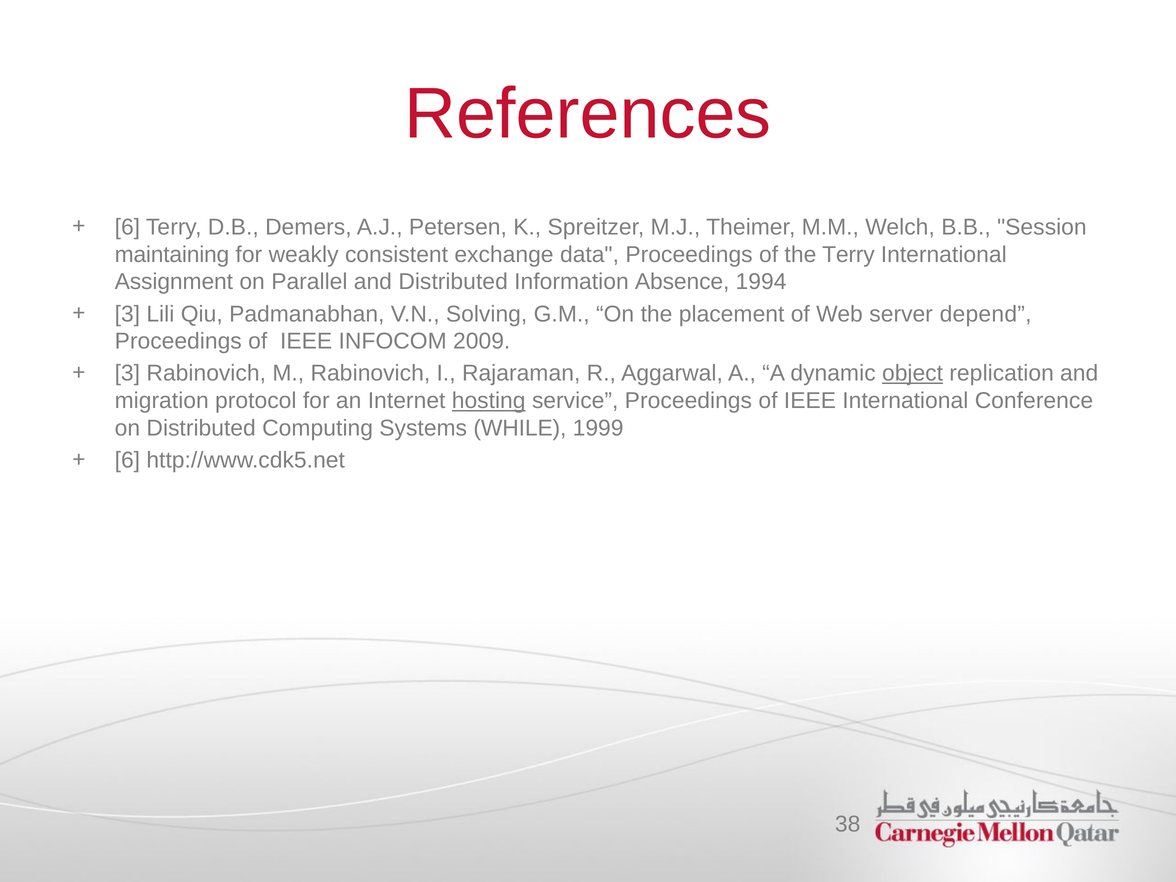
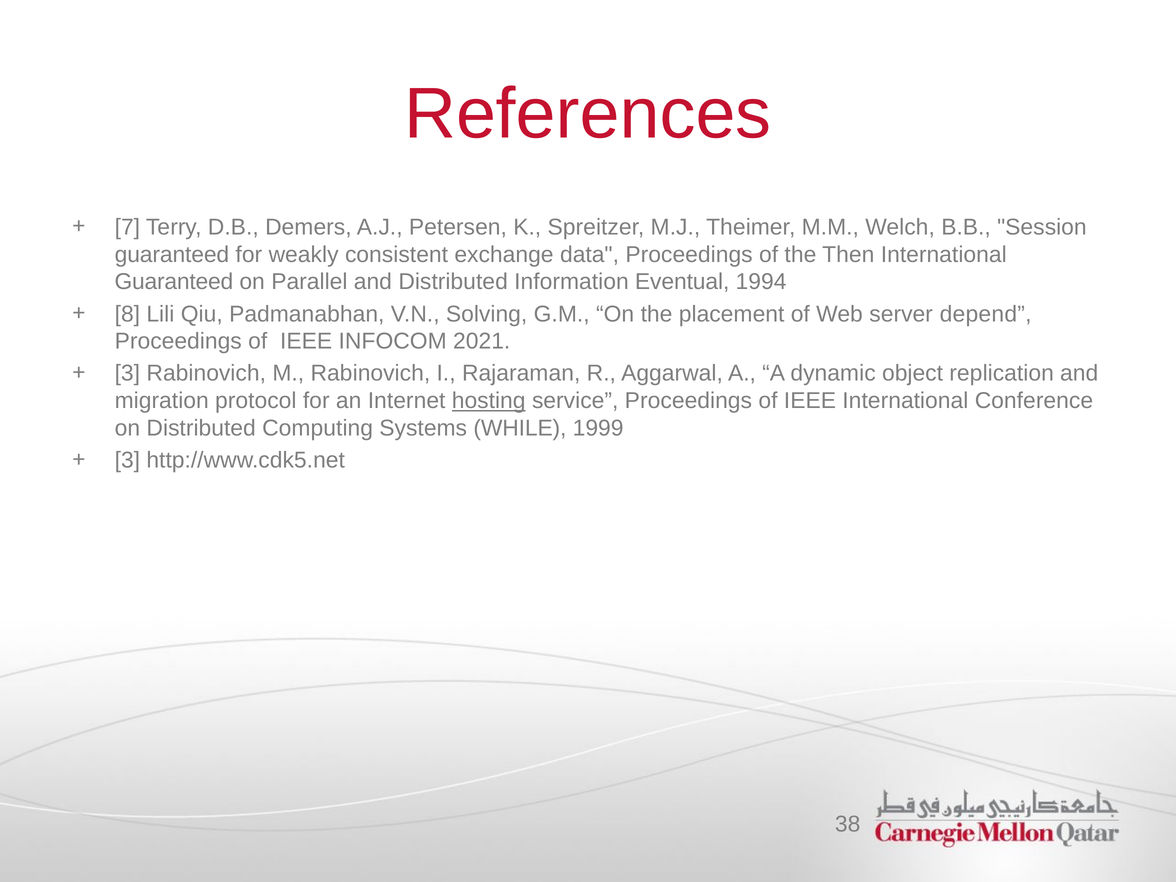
6: 6 -> 7 (127, 227)
maintaining: maintaining -> guaranteed (172, 254)
the Terry: Terry -> Then (848, 254)
Assignment: Assignment -> Guaranteed (174, 282)
Absence: Absence -> Eventual (682, 282)
3: 3 -> 8 (127, 314)
2009: 2009 -> 2021 (482, 341)
object underline: present -> none (913, 373)
6: 6 -> 3 (127, 460)
